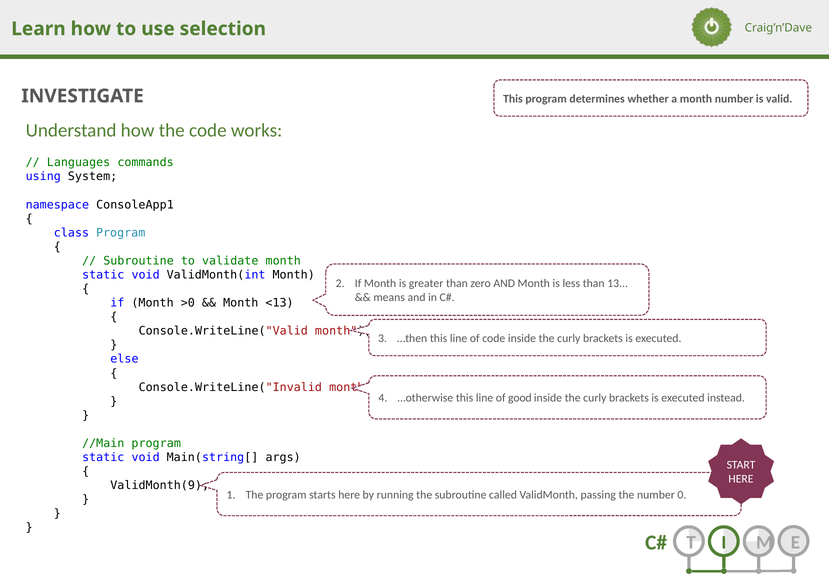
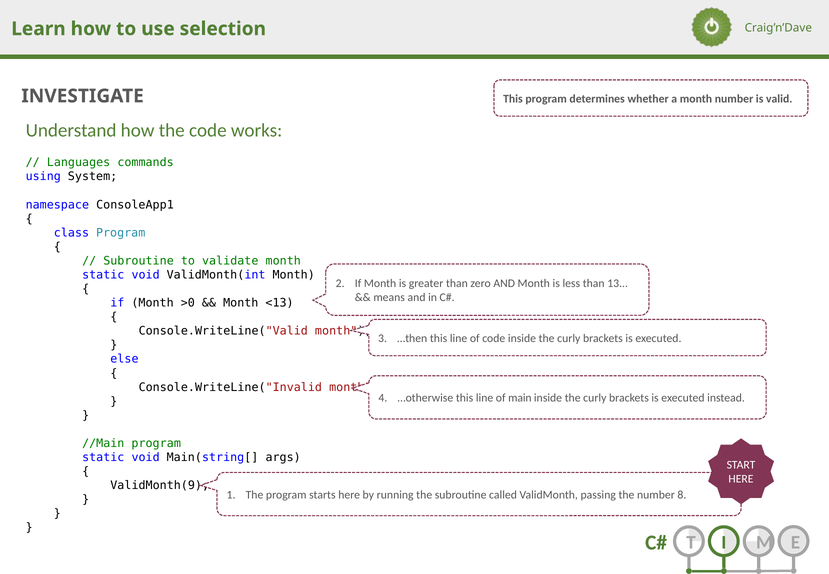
good: good -> main (520, 398)
0: 0 -> 8 (682, 495)
